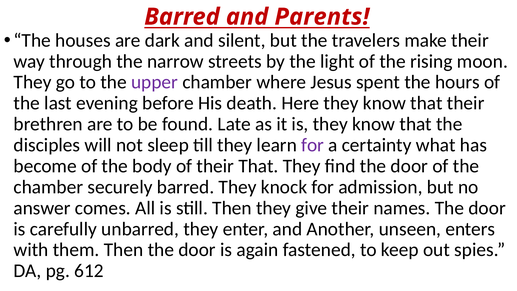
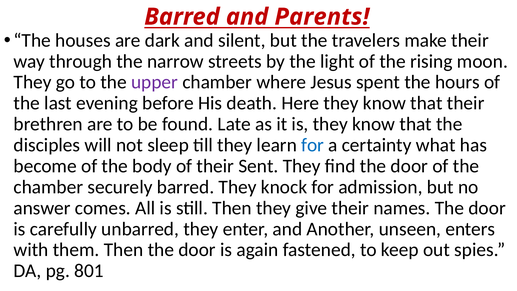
for colour: purple -> blue (313, 145)
their That: That -> Sent (258, 166)
612: 612 -> 801 (89, 271)
